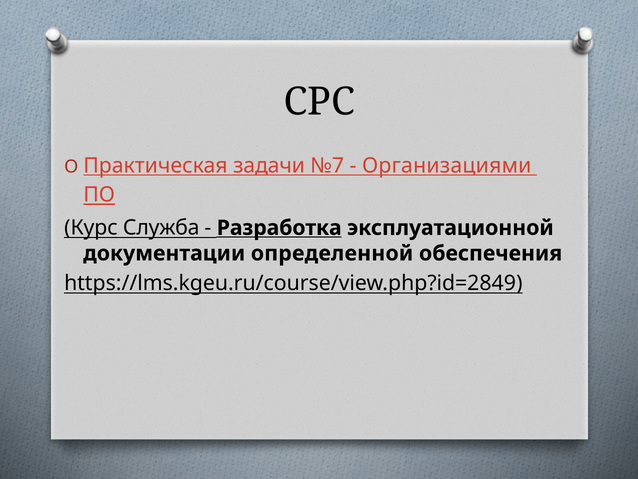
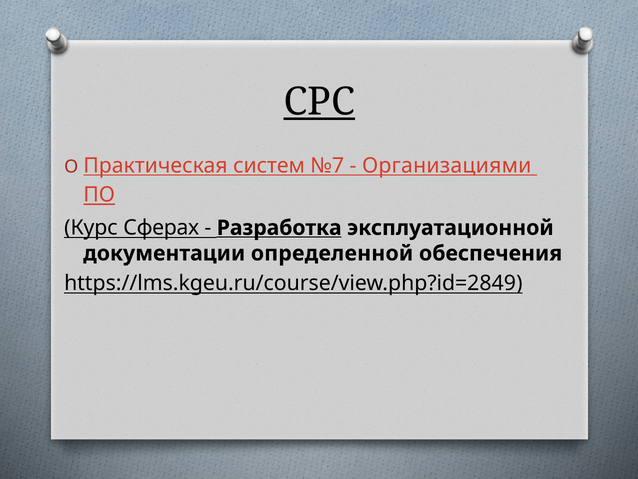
СРС underline: none -> present (319, 102)
задачи: задачи -> систем (269, 165)
Служба: Служба -> Сферах (161, 228)
